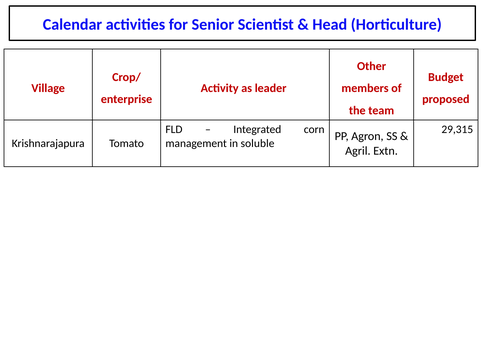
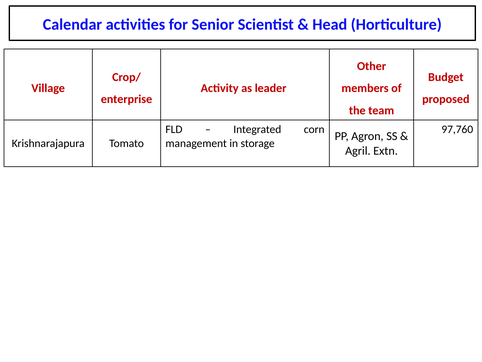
29,315: 29,315 -> 97,760 (457, 129)
soluble: soluble -> storage (258, 143)
